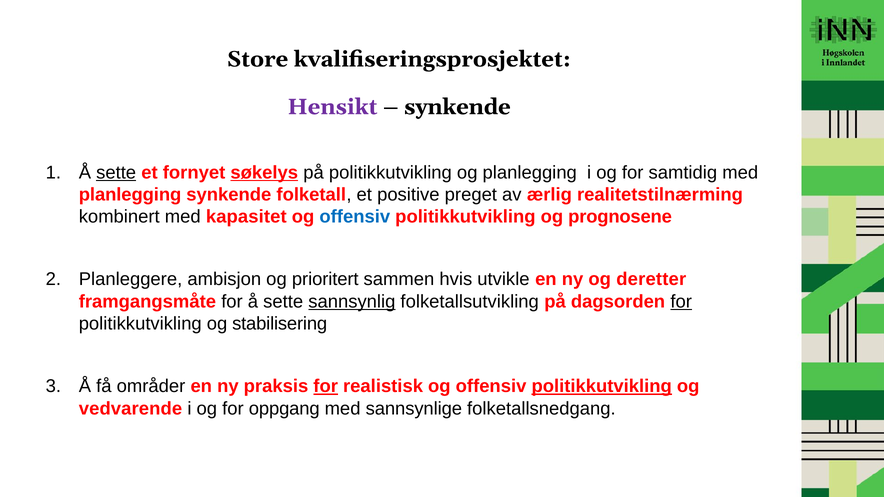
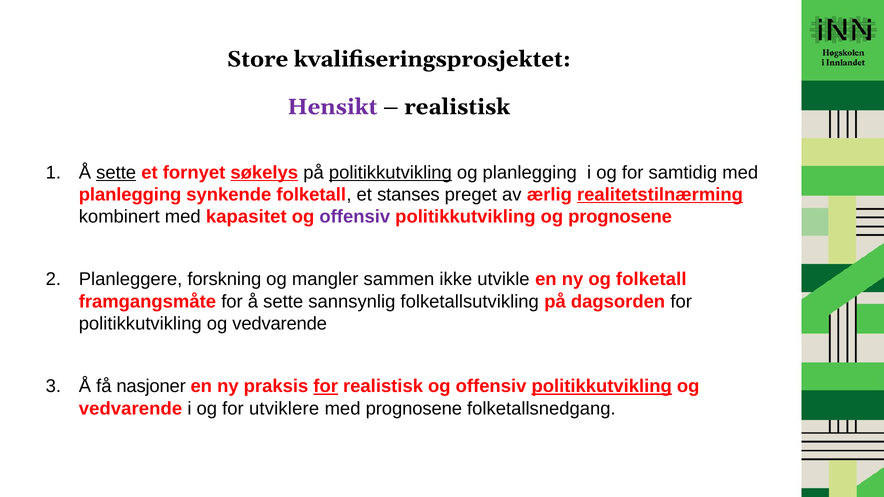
synkende: synkende -> realistisk (457, 107)
politikkutvikling underline: none -> present (390, 173)
positive: positive -> stanses (408, 195)
realitetstilnærming underline: none -> present (660, 195)
offensiv colour: blue -> purple (355, 217)
ambisjon: ambisjon -> forskning (224, 280)
prioritert: prioritert -> mangler (325, 280)
hvis: hvis -> ikke (456, 280)
og deretter: deretter -> folketall (651, 280)
sannsynlig underline: present -> none (352, 302)
for underline: present -> none (681, 302)
stabilisering: stabilisering -> vedvarende (280, 324)
områder: områder -> nasjoner (151, 387)
oppgang: oppgang -> utviklere (284, 409)
med sannsynlige: sannsynlige -> prognosene (414, 409)
